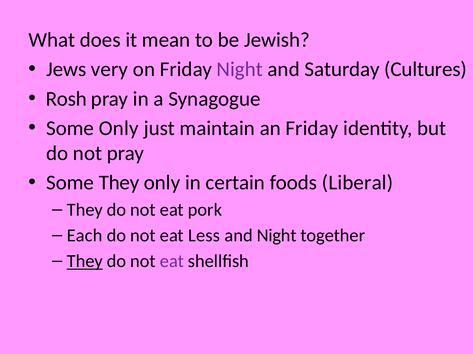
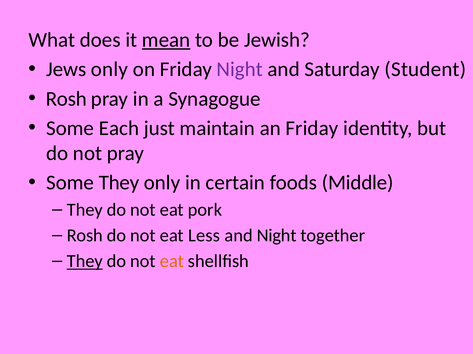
mean underline: none -> present (166, 40)
Jews very: very -> only (109, 70)
Cultures: Cultures -> Student (425, 70)
Some Only: Only -> Each (119, 128)
Liberal: Liberal -> Middle (358, 183)
Each: Each -> Rosh (85, 236)
eat colour: purple -> orange (172, 262)
